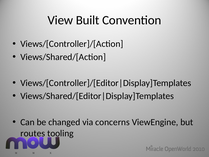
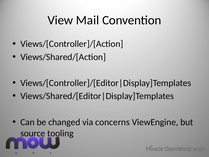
Built: Built -> Mail (88, 20)
routes: routes -> source (33, 133)
